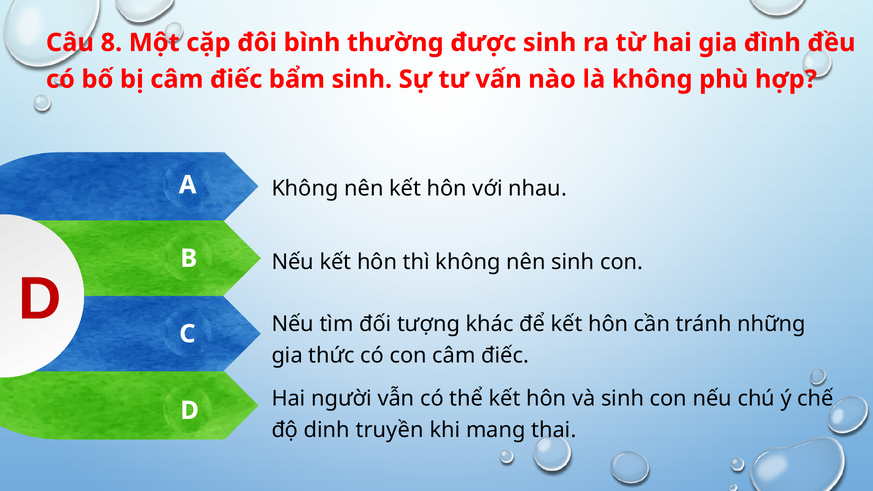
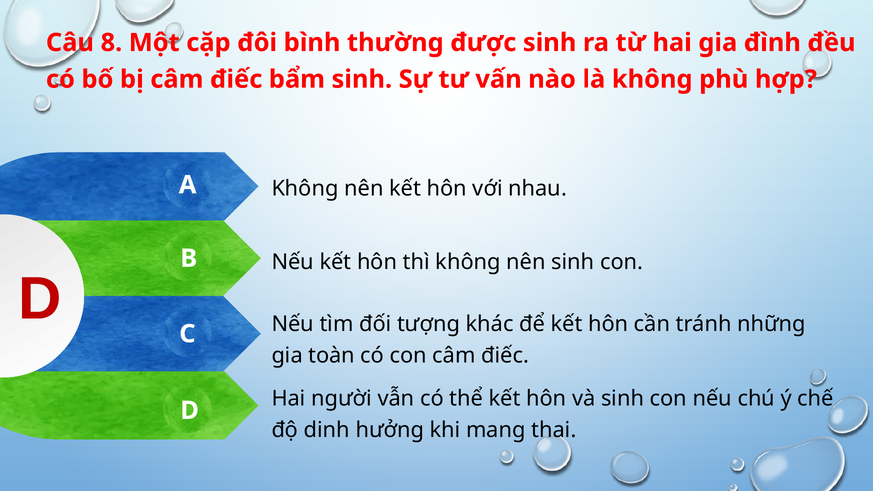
thức: thức -> toàn (332, 356)
truyền: truyền -> hưởng (390, 430)
